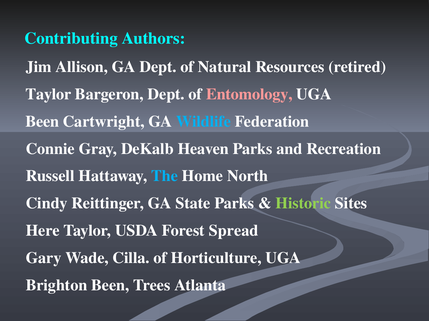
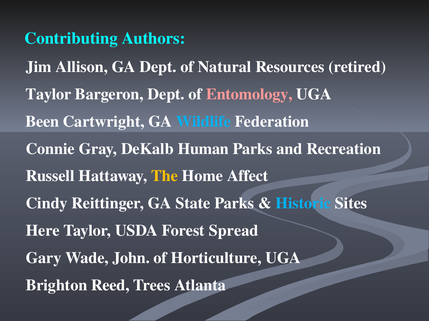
Heaven: Heaven -> Human (203, 149)
The colour: light blue -> yellow (165, 176)
North: North -> Affect (248, 176)
Historic colour: light green -> light blue (303, 204)
Cilla: Cilla -> John (131, 259)
Brighton Been: Been -> Reed (110, 286)
